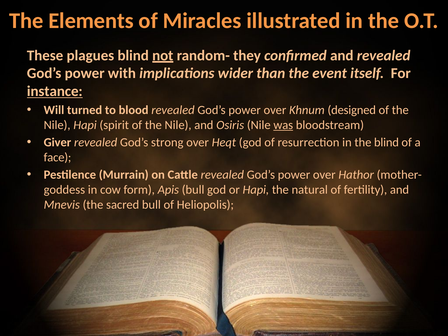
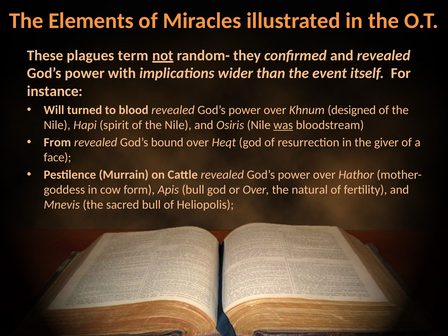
plagues blind: blind -> term (133, 55)
instance underline: present -> none (55, 91)
Giver: Giver -> From (57, 142)
strong: strong -> bound (167, 142)
the blind: blind -> giver (386, 142)
or Hapi: Hapi -> Over (256, 190)
